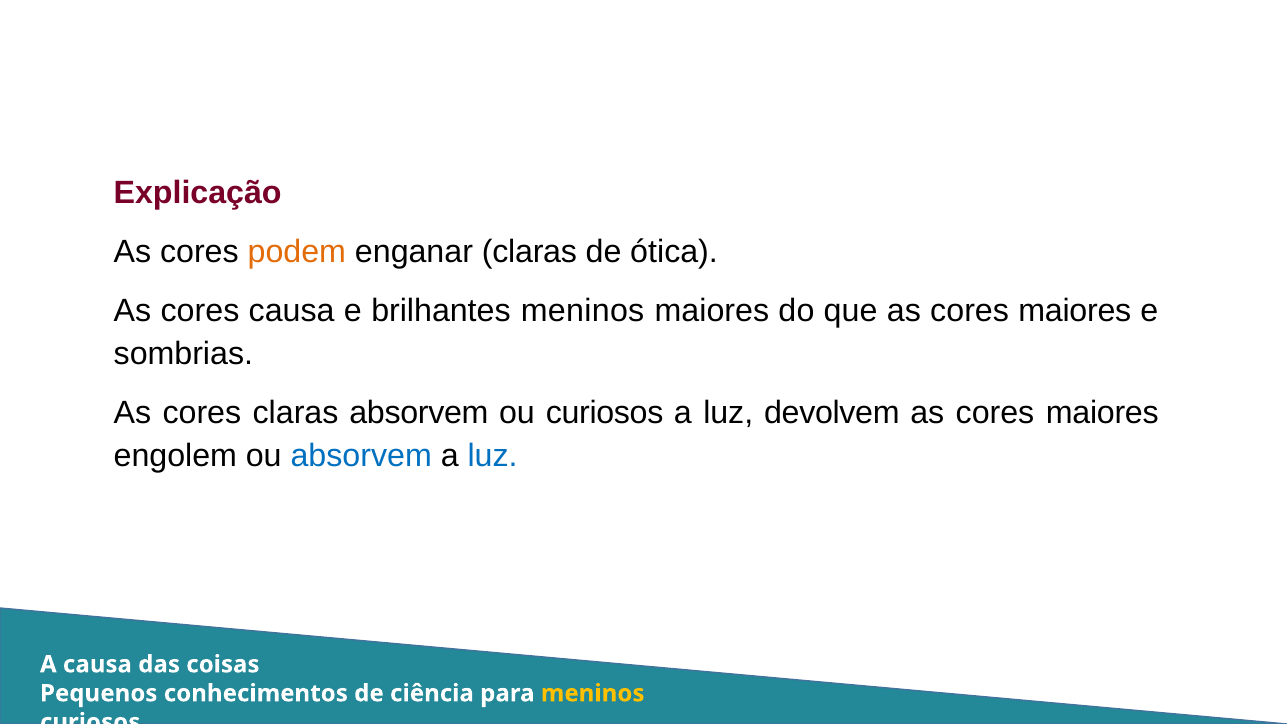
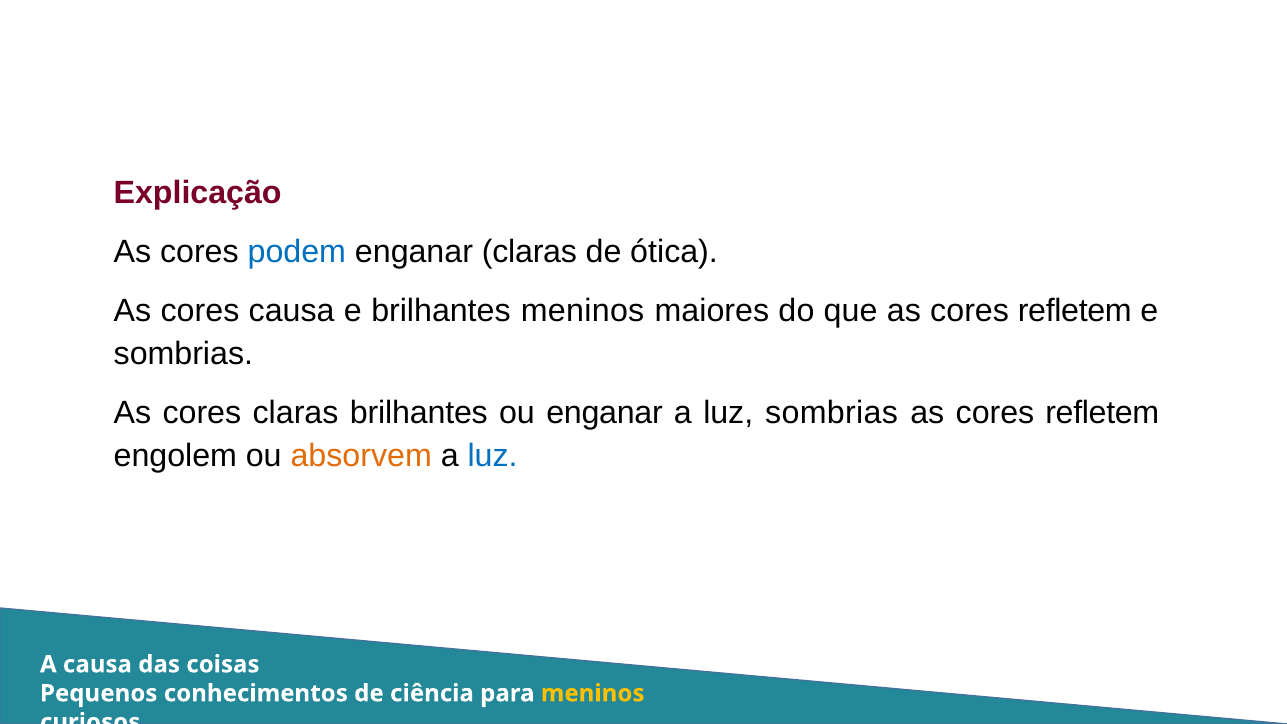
podem colour: orange -> blue (297, 252)
que as cores maiores: maiores -> refletem (1075, 311)
claras absorvem: absorvem -> brilhantes (419, 413)
ou curiosos: curiosos -> enganar (605, 413)
luz devolvem: devolvem -> sombrias (832, 413)
maiores: maiores -> refletem (1102, 413)
absorvem colour: blue -> orange (361, 456)
